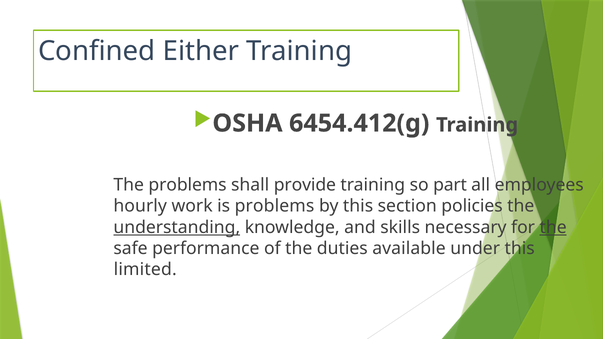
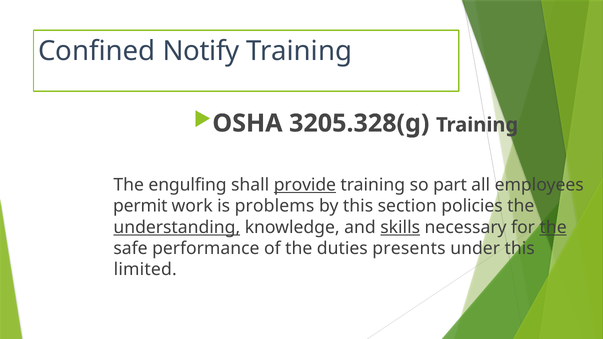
Either: Either -> Notify (201, 51)
6454.412(g: 6454.412(g -> 3205.328(g (359, 123)
The problems: problems -> engulfing (188, 185)
provide underline: none -> present (305, 185)
hourly: hourly -> permit (140, 206)
skills underline: none -> present (400, 227)
available: available -> presents (409, 249)
